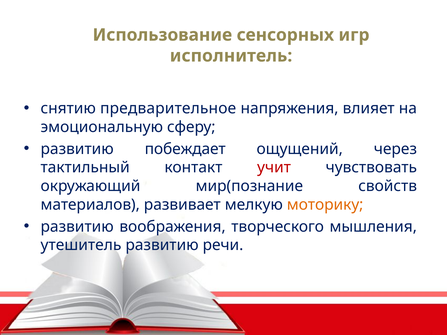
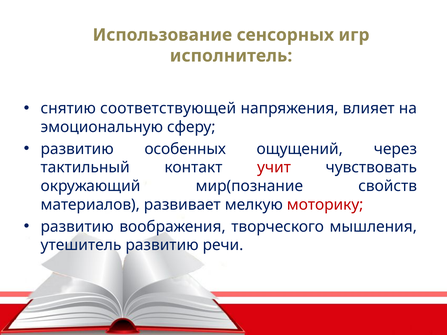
предварительное: предварительное -> соответствующей (168, 109)
побеждает: побеждает -> особенных (185, 149)
моторику colour: orange -> red (325, 205)
